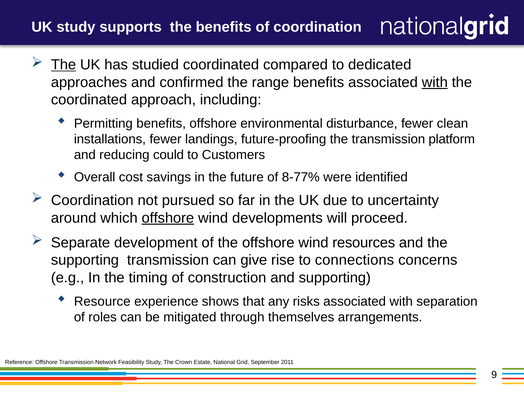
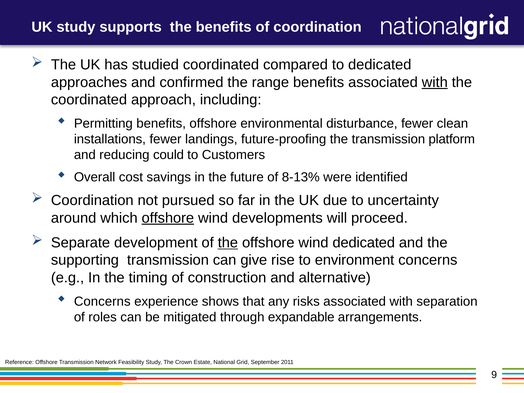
The underline: present -> none (64, 65)
8-77%: 8-77% -> 8-13% (301, 177)
the underline: none -> present (228, 243)
wind resources: resources -> dedicated (364, 243)
connections: connections -> environment (355, 260)
and supporting: supporting -> alternative (335, 278)
Resource: Resource -> Concerns (102, 301)
themselves: themselves -> expandable (301, 317)
